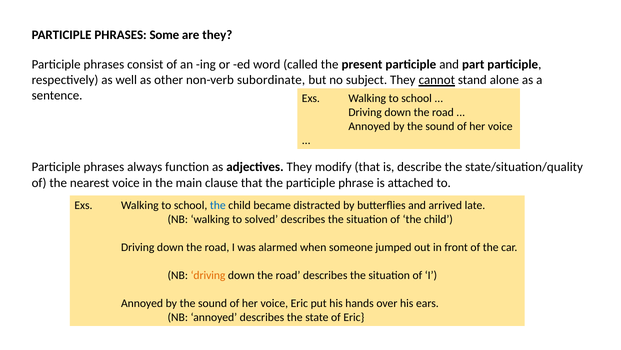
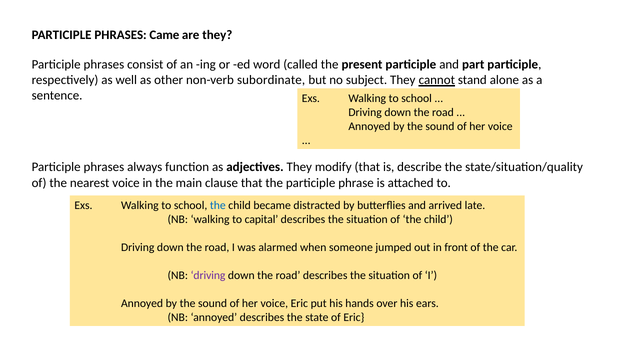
Some: Some -> Came (164, 35)
solved: solved -> capital (261, 219)
driving colour: orange -> purple (208, 275)
